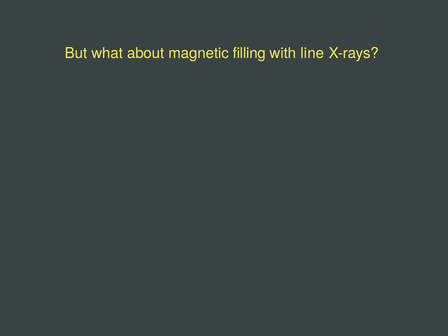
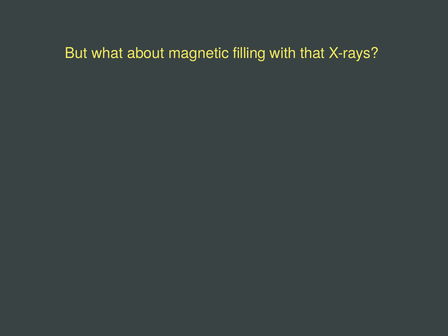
line: line -> that (312, 53)
